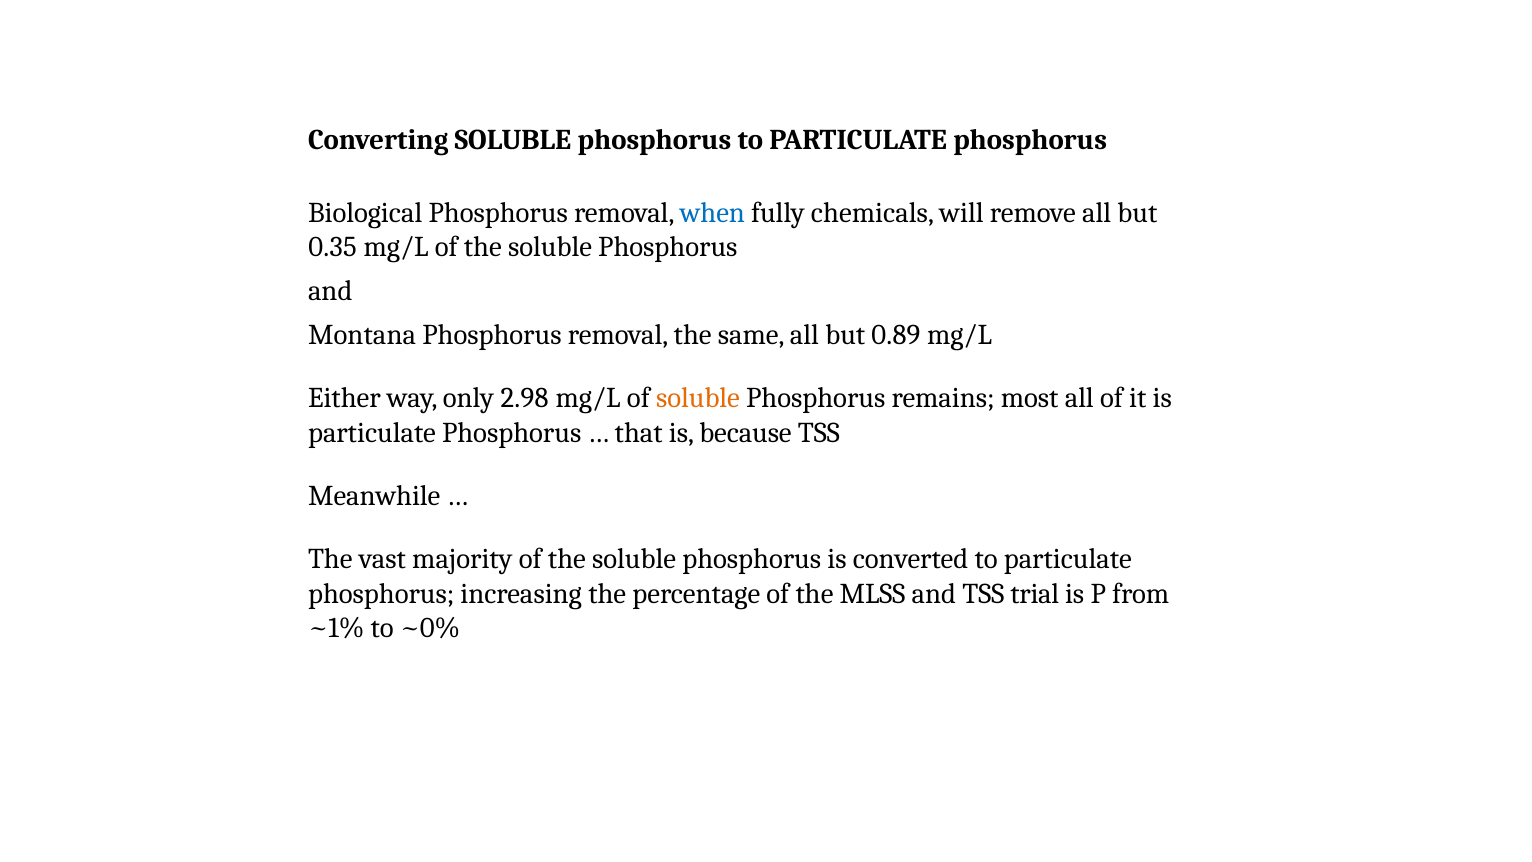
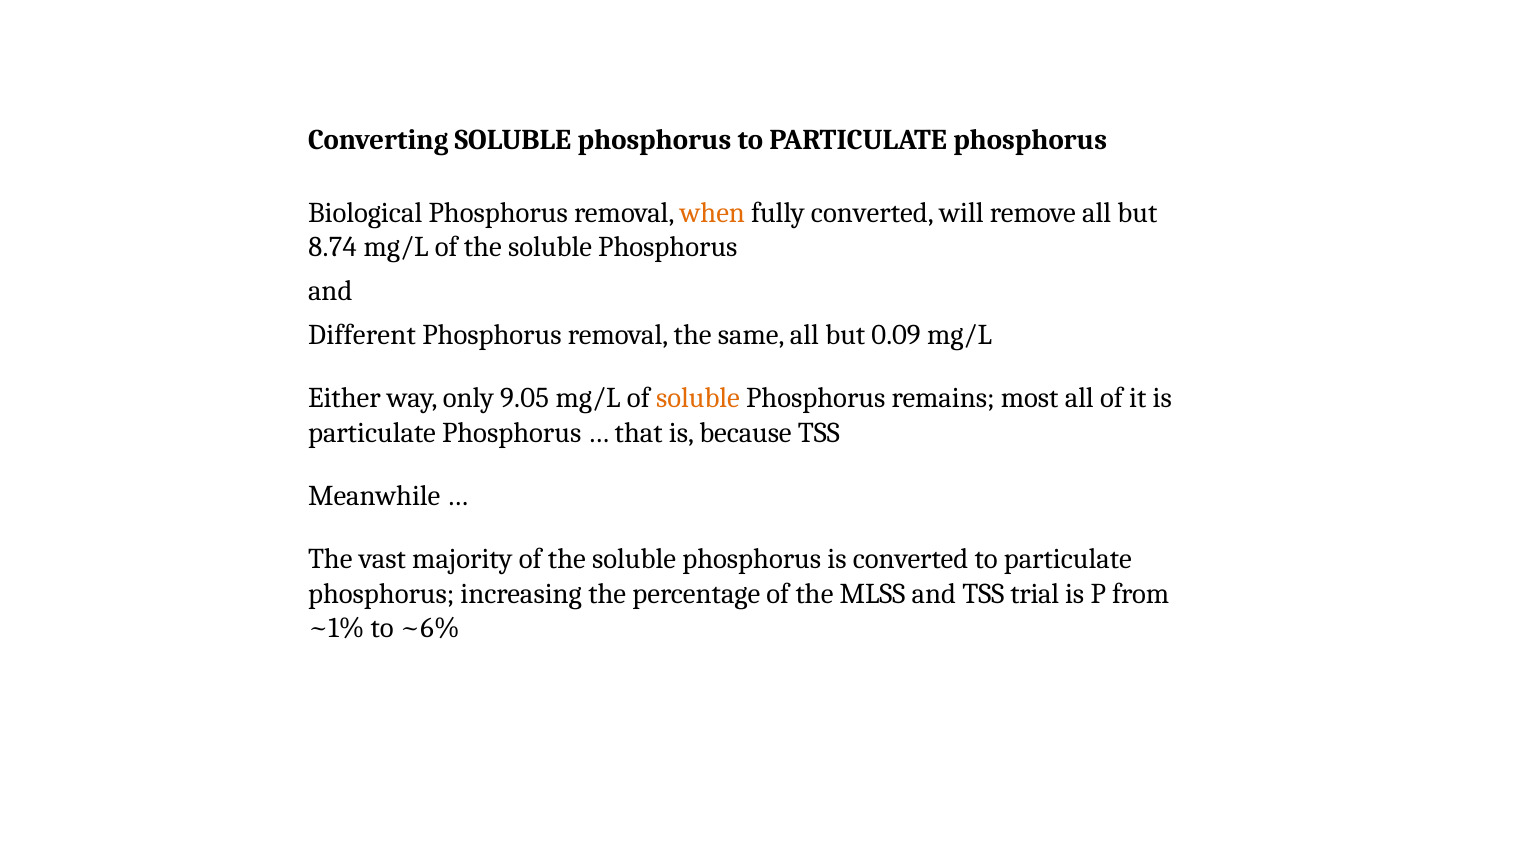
when colour: blue -> orange (712, 213)
fully chemicals: chemicals -> converted (872, 213)
0.35: 0.35 -> 8.74 (333, 247)
Montana: Montana -> Different (362, 335)
0.89: 0.89 -> 0.09 (896, 335)
2.98: 2.98 -> 9.05 (525, 398)
~0%: ~0% -> ~6% (430, 628)
